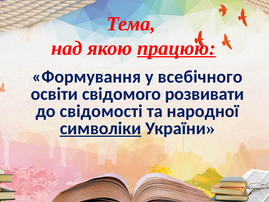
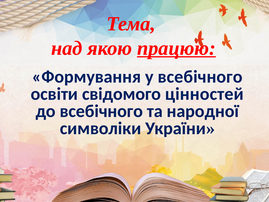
розвивати: розвивати -> цінностей (204, 94)
до свідомості: свідомості -> всебічного (101, 111)
символіки underline: present -> none (100, 128)
